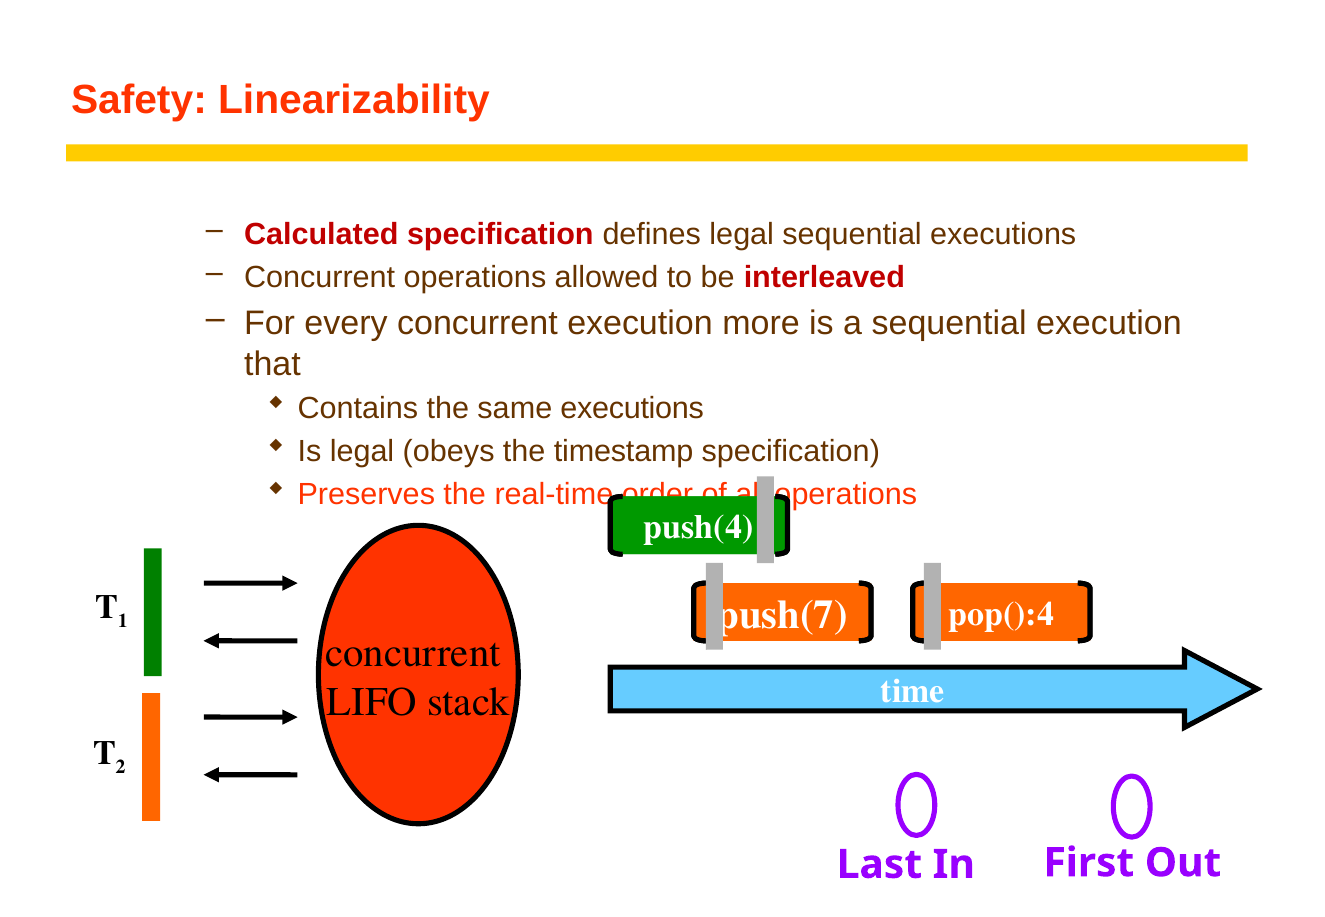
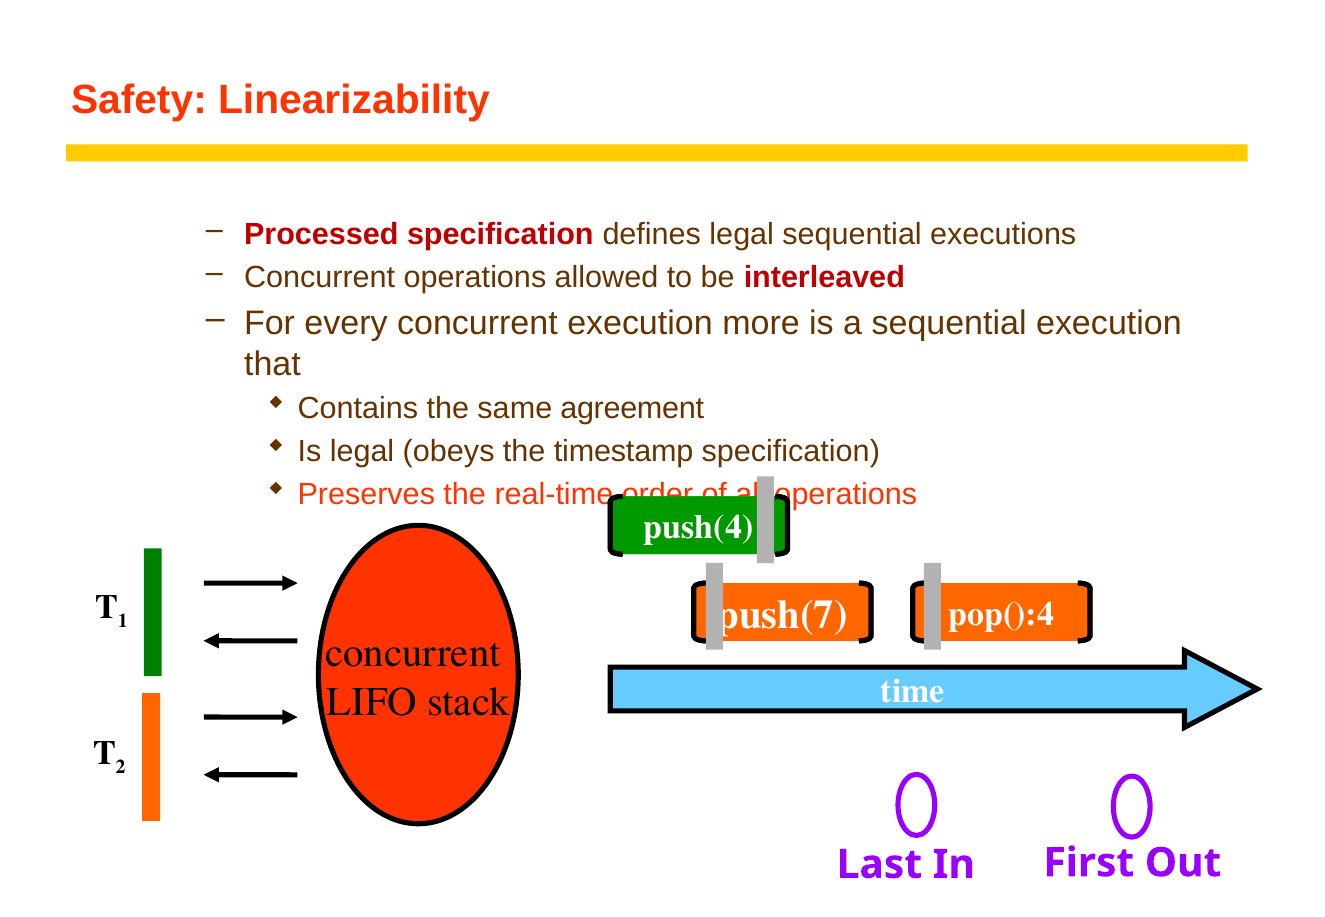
Calculated: Calculated -> Processed (321, 235)
same executions: executions -> agreement (632, 409)
